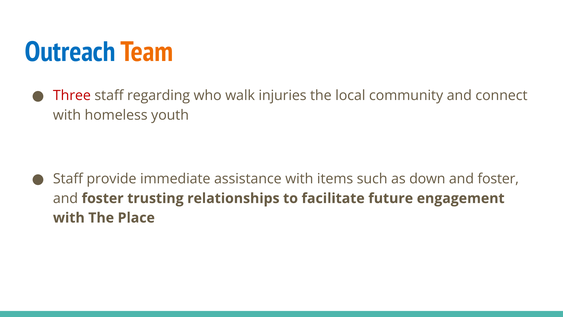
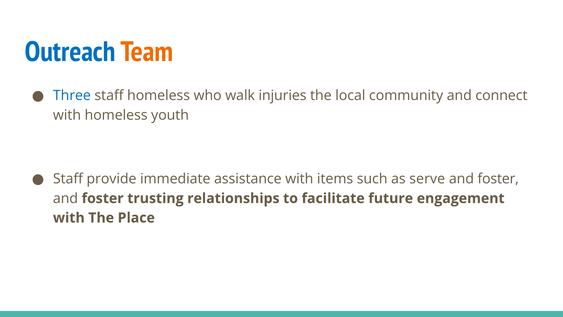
Three colour: red -> blue (72, 96)
staff regarding: regarding -> homeless (159, 96)
down: down -> serve (427, 179)
